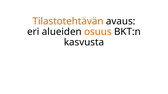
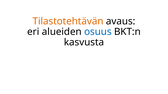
osuus colour: orange -> blue (98, 32)
